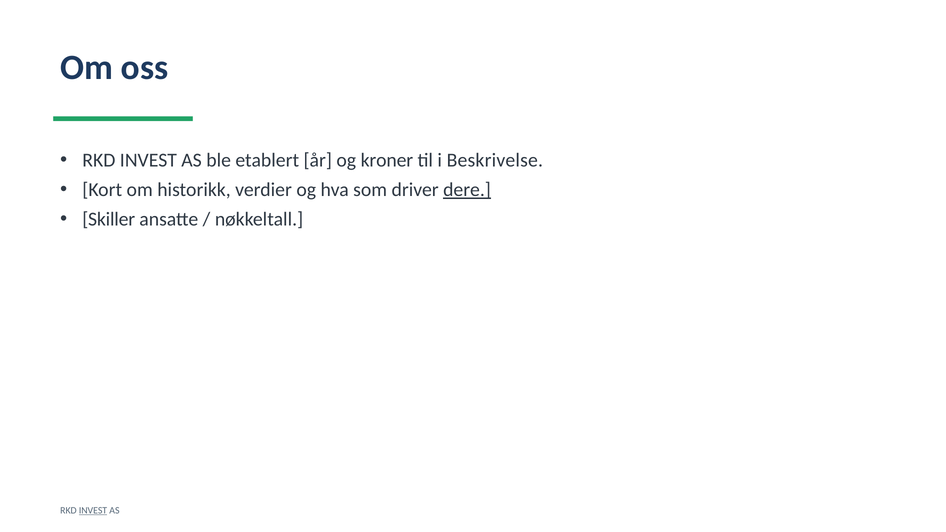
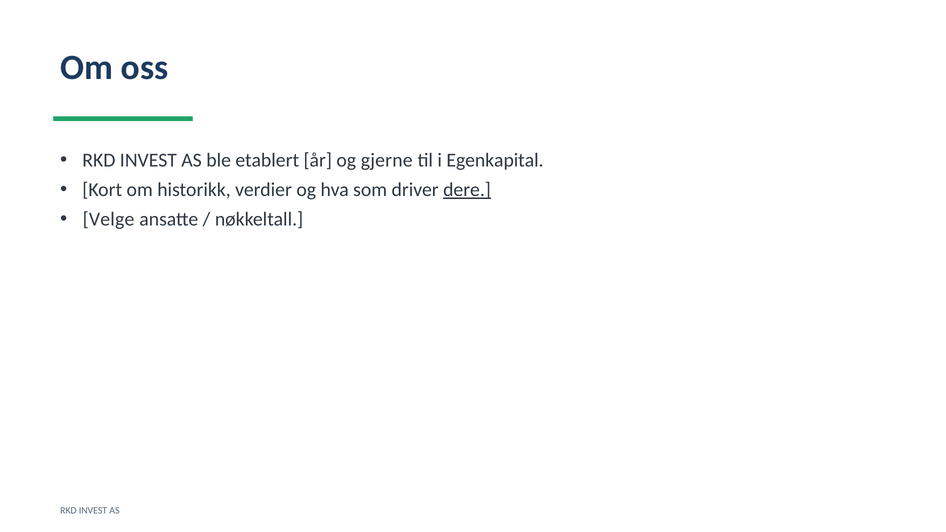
kroner: kroner -> gjerne (387, 160)
Beskrivelse: Beskrivelse -> Egenkapital (495, 160)
Skiller: Skiller -> Velge (109, 219)
INVEST underline: present -> none (93, 511)
